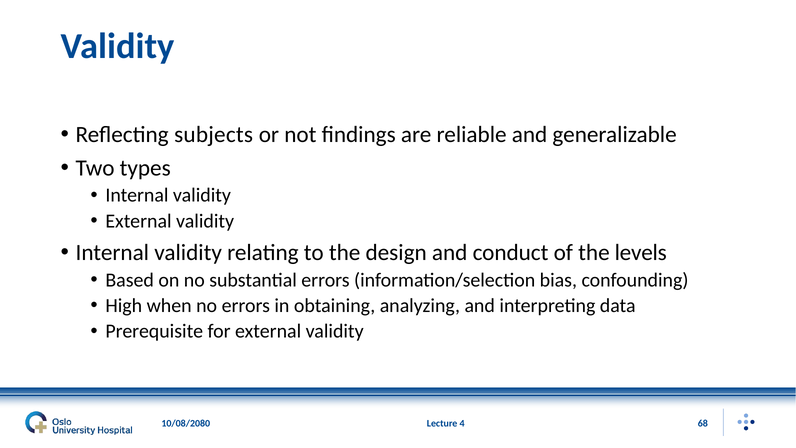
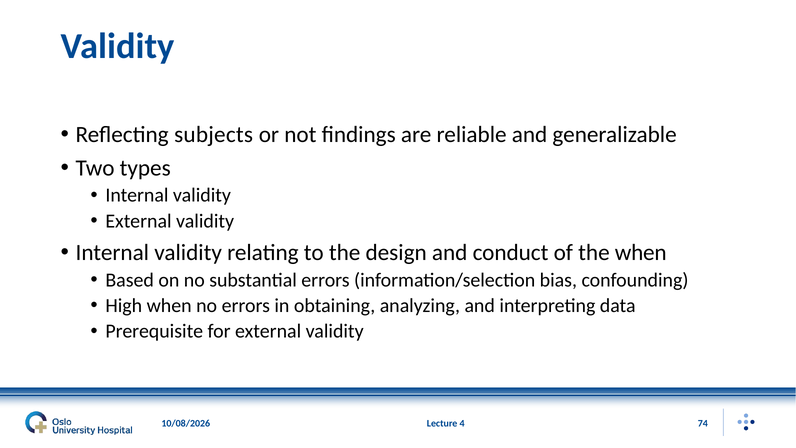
the levels: levels -> when (641, 252)
68: 68 -> 74 (703, 423)
10/08/2080: 10/08/2080 -> 10/08/2026 (186, 423)
